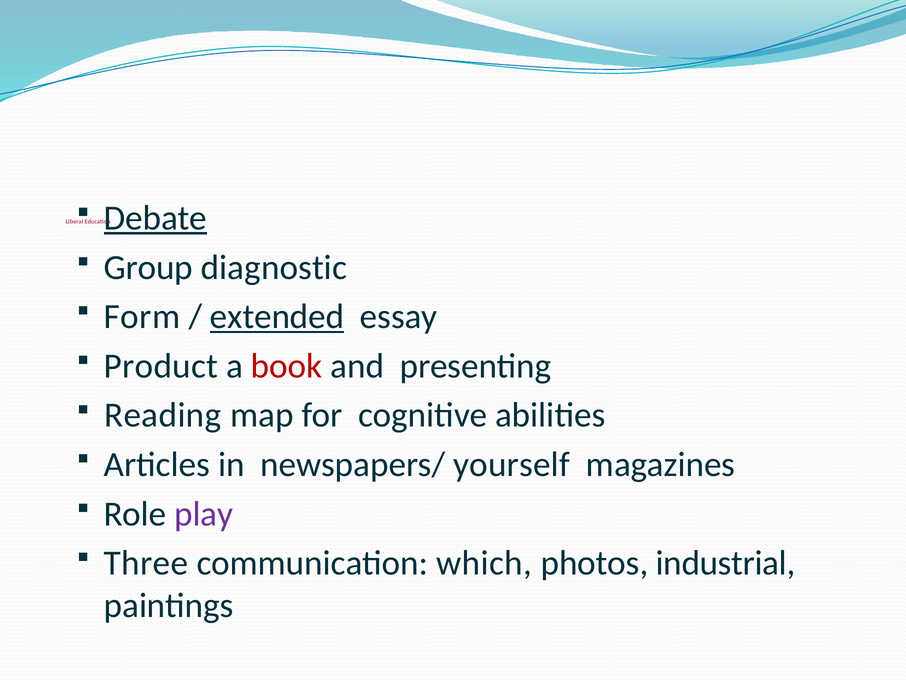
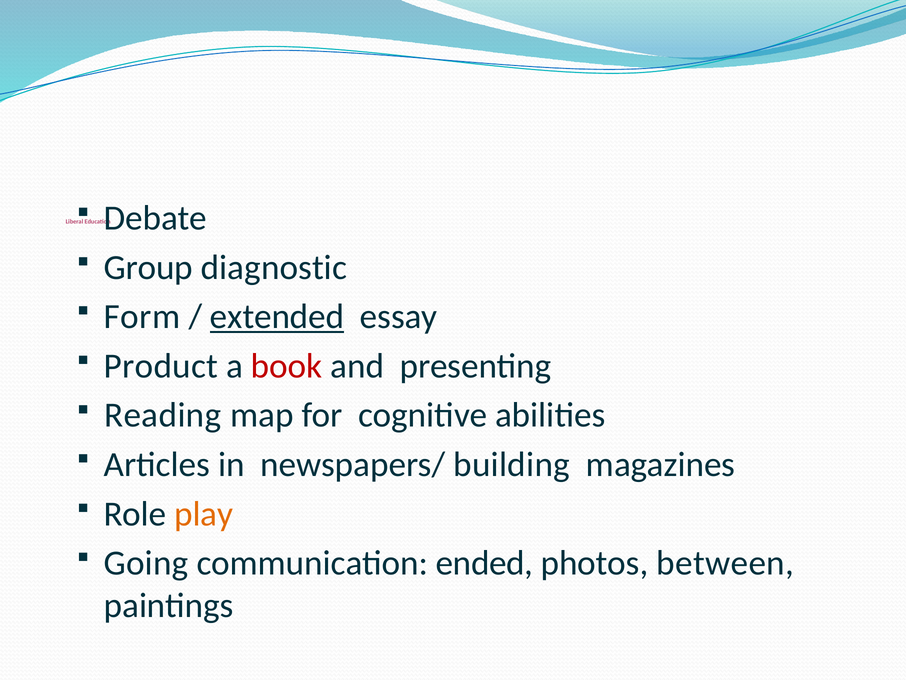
Debate underline: present -> none (155, 218)
yourself: yourself -> building (512, 464)
play colour: purple -> orange (204, 513)
Three: Three -> Going (146, 563)
which: which -> ended (484, 563)
industrial: industrial -> between (725, 563)
